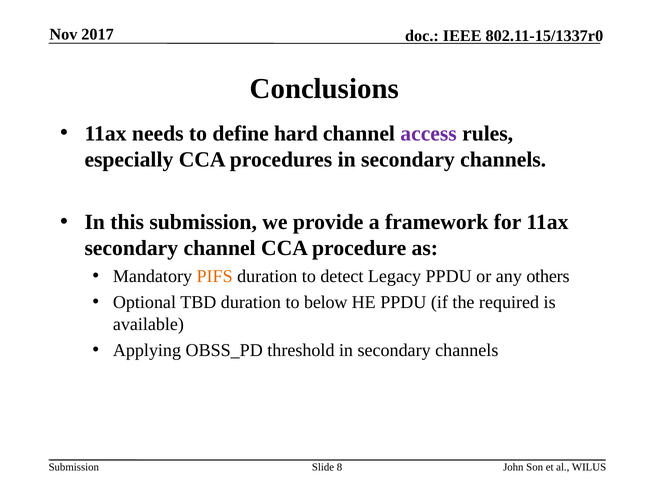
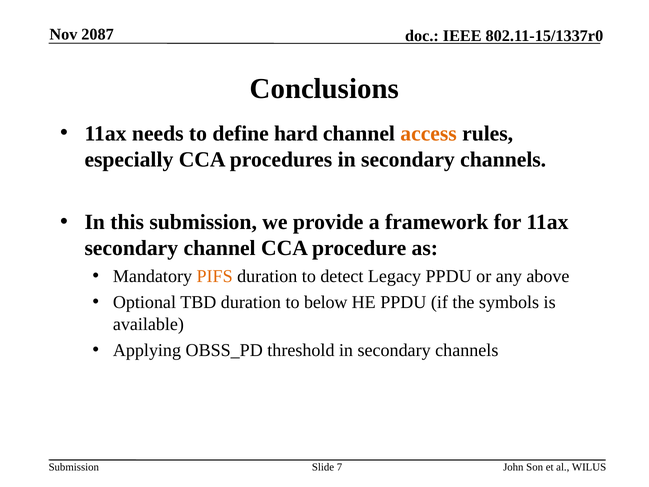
2017: 2017 -> 2087 (98, 34)
access colour: purple -> orange (429, 133)
others: others -> above (548, 276)
required: required -> symbols (509, 302)
8: 8 -> 7 (340, 467)
